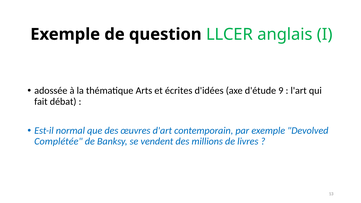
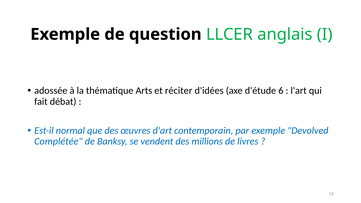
écrites: écrites -> réciter (179, 91)
9: 9 -> 6 (281, 91)
